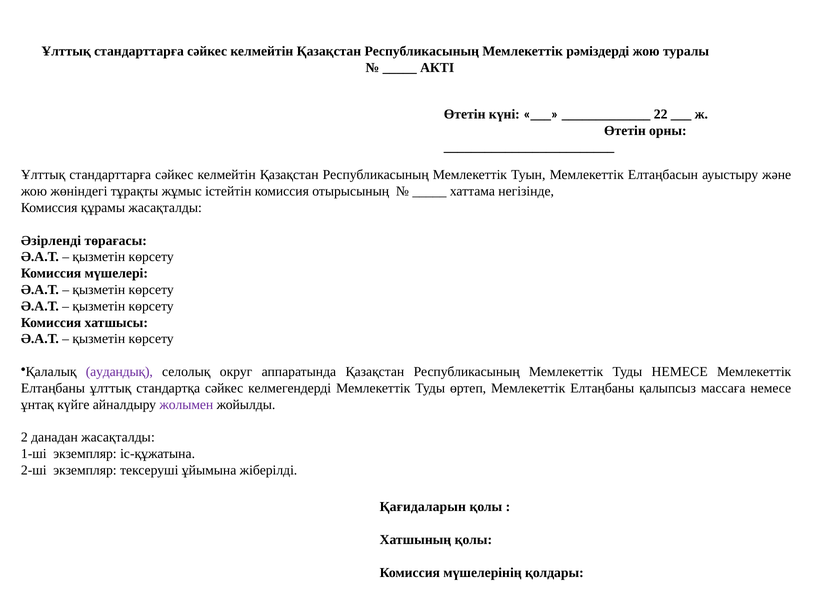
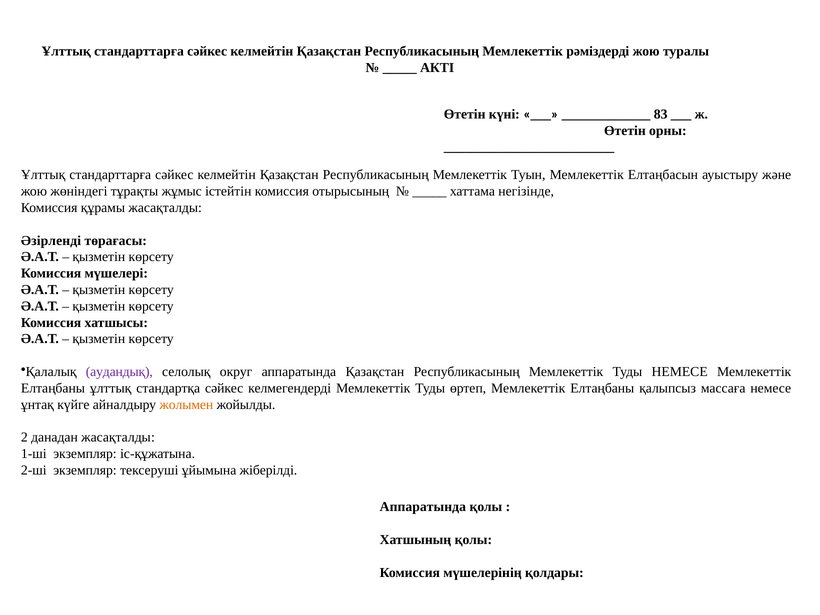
22: 22 -> 83 (661, 114)
жолымен colour: purple -> orange (186, 405)
Қағидаларын: Қағидаларын -> Аппаратында (423, 507)
